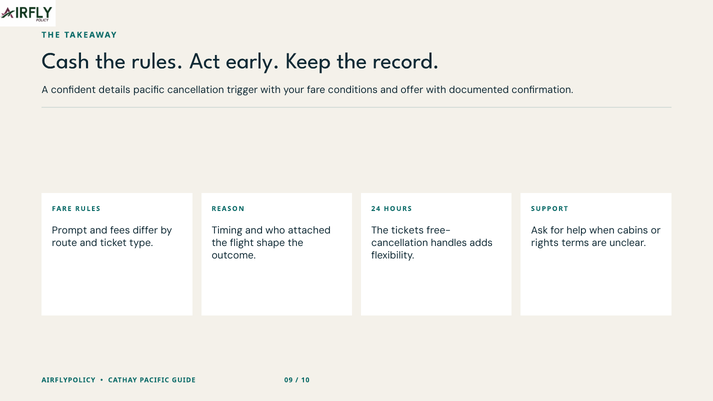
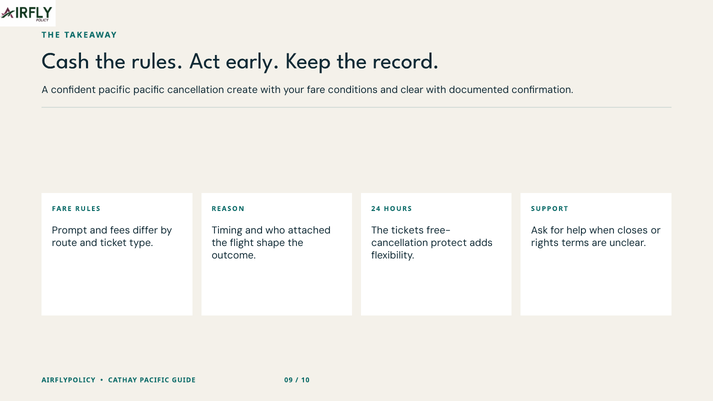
confident details: details -> pacific (115, 90)
trigger: trigger -> create (242, 90)
offer: offer -> clear (412, 90)
cabins: cabins -> closes (633, 230)
handles: handles -> protect (449, 243)
